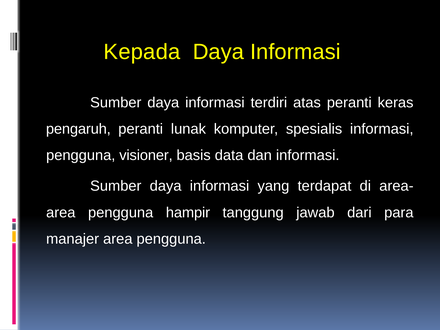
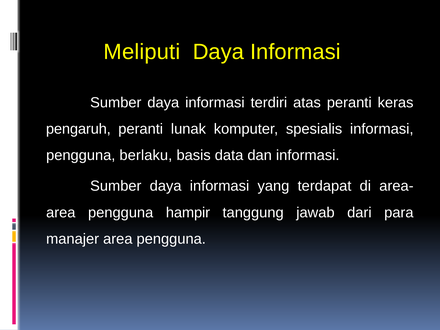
Kepada: Kepada -> Meliputi (142, 52)
visioner: visioner -> berlaku (146, 155)
